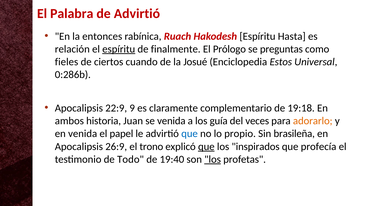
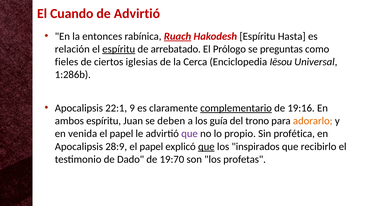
Palabra: Palabra -> Cuando (72, 13)
Ruach underline: none -> present (178, 36)
finalmente: finalmente -> arrebatado (176, 49)
cuando: cuando -> iglesias (142, 62)
Josué: Josué -> Cerca (195, 62)
Estos: Estos -> Iēsou (281, 62)
0:286b: 0:286b -> 1:286b (73, 75)
22:9: 22:9 -> 22:1 (116, 108)
complementario underline: none -> present (236, 108)
19:18: 19:18 -> 19:16 (301, 108)
ambos historia: historia -> espíritu (104, 121)
se venida: venida -> deben (171, 121)
veces: veces -> trono (257, 121)
que colour: blue -> purple (190, 134)
brasileña: brasileña -> profética (294, 134)
26:9: 26:9 -> 28:9 (116, 146)
trono: trono -> papel (151, 146)
profecía: profecía -> recibirlo (319, 146)
Todo: Todo -> Dado (131, 159)
19:40: 19:40 -> 19:70 (172, 159)
los underline: present -> none (213, 159)
